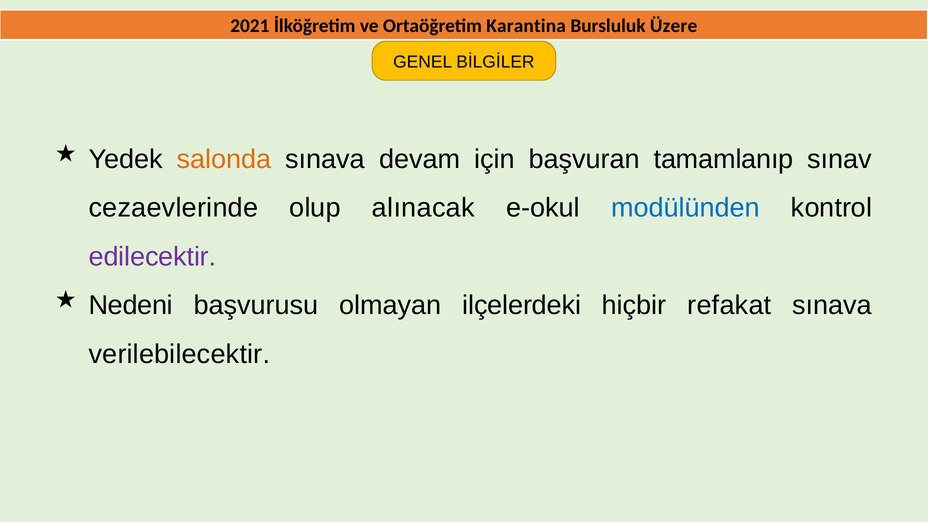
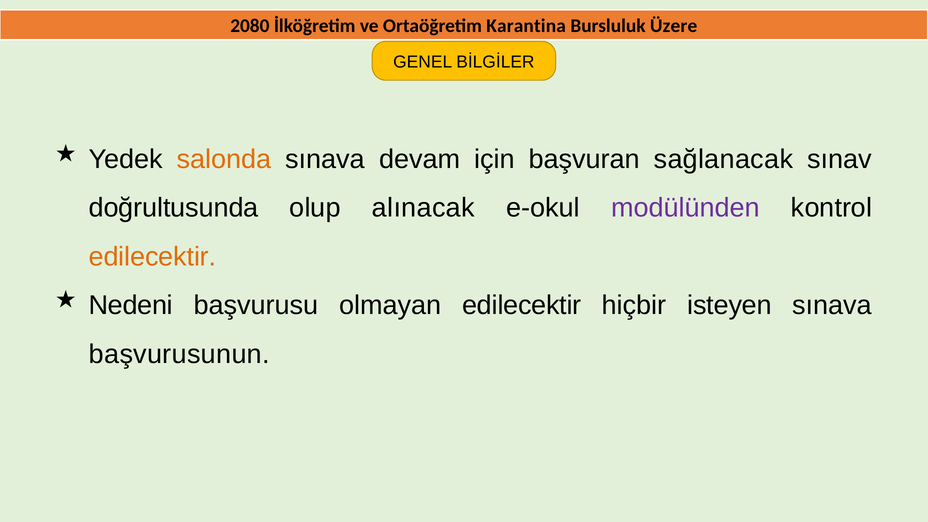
2021: 2021 -> 2080 (250, 26)
tamamlanıp: tamamlanıp -> sağlanacak (723, 159)
cezaevlerinde: cezaevlerinde -> doğrultusunda (174, 208)
modülünden colour: blue -> purple (686, 208)
edilecektir colour: purple -> orange (152, 257)
olmayan ilçelerdeki: ilçelerdeki -> edilecektir (522, 305)
refakat: refakat -> isteyen (730, 305)
verilebilecektir: verilebilecektir -> başvurusunun (179, 354)
